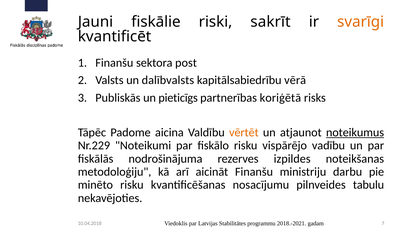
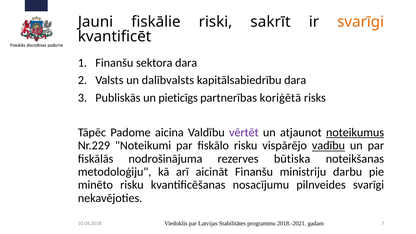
sektora post: post -> dara (186, 63)
kapitālsabiedrību vērā: vērā -> dara (295, 80)
vērtēt colour: orange -> purple (244, 133)
vadību underline: none -> present (328, 146)
izpildes: izpildes -> būtiska (292, 159)
pilnveides tabulu: tabulu -> svarīgi (369, 185)
